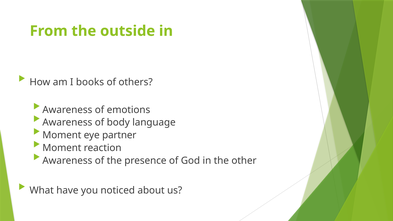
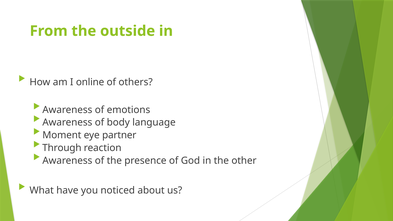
books: books -> online (90, 82)
Moment: Moment -> Through (62, 148)
